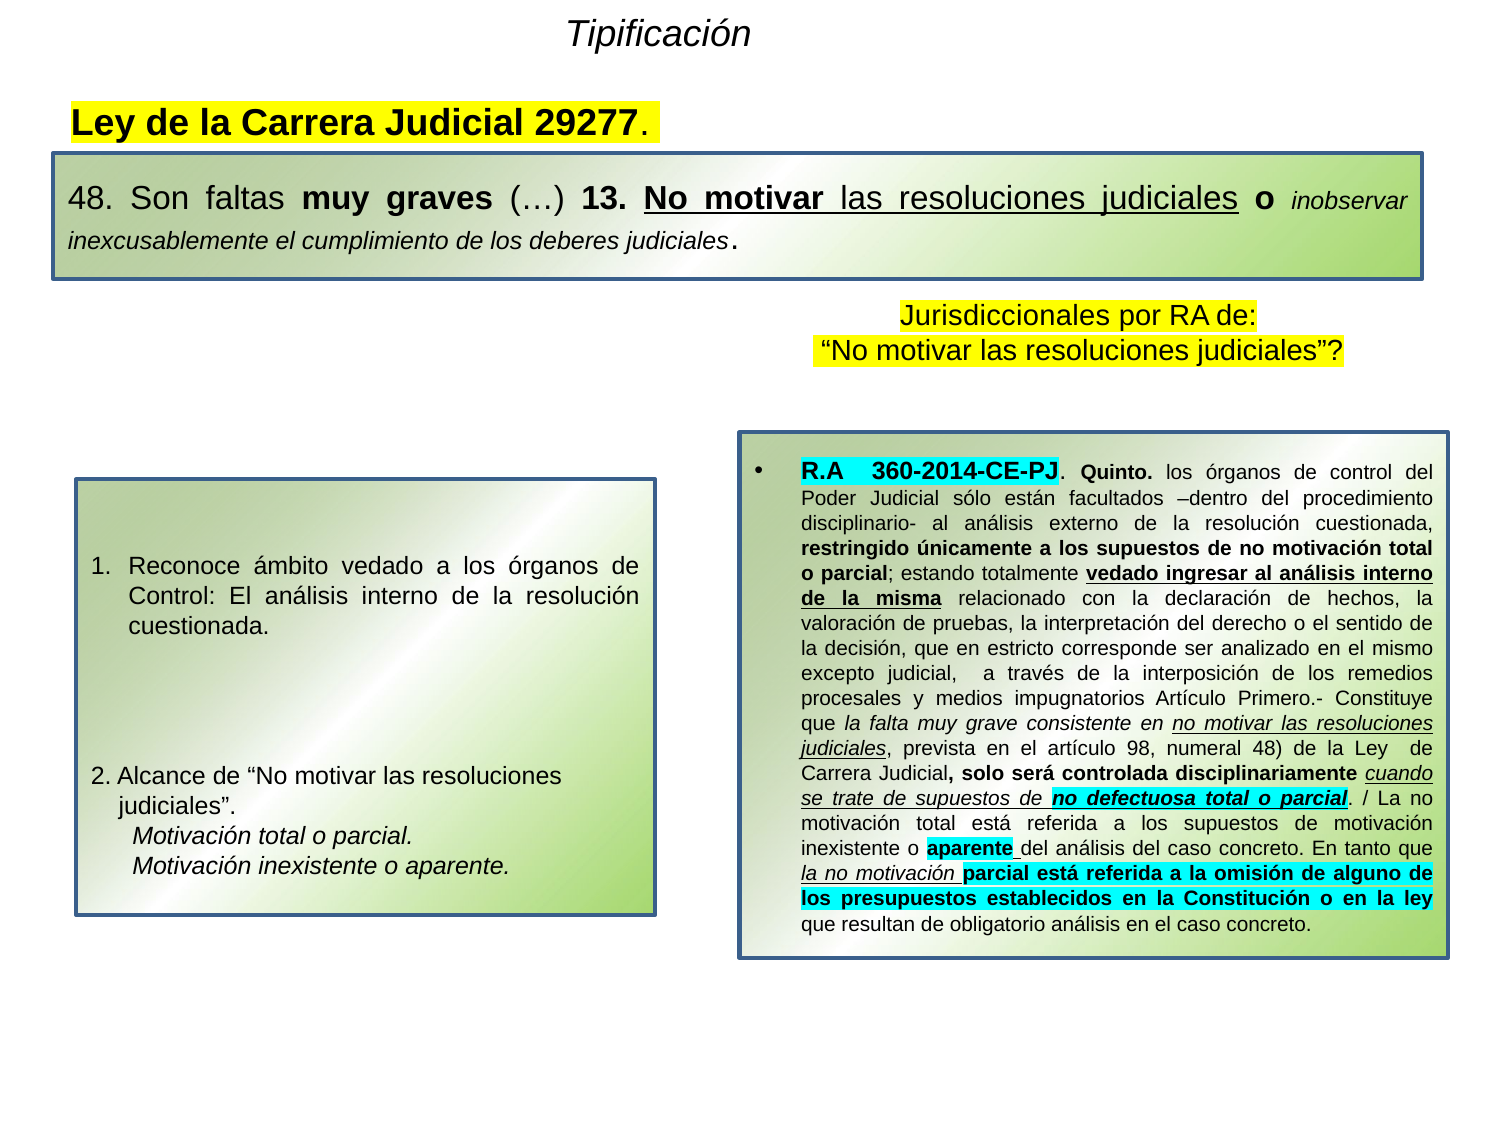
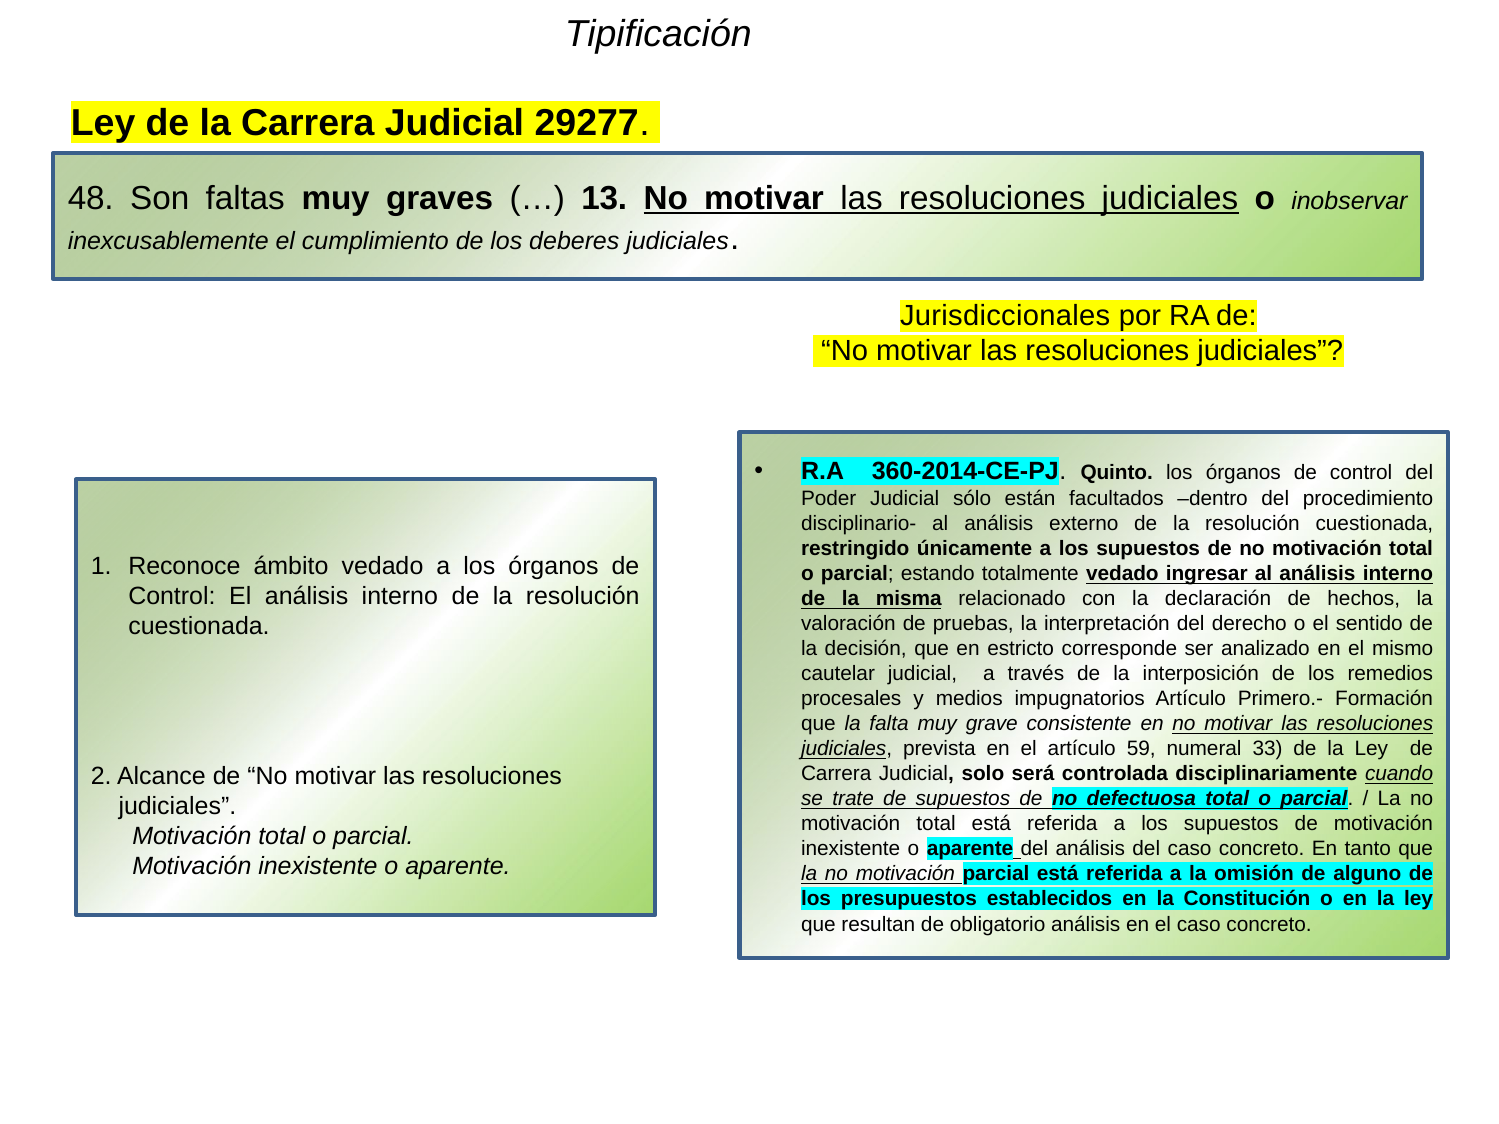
excepto: excepto -> cautelar (838, 674)
Constituye: Constituye -> Formación (1384, 699)
98: 98 -> 59 (1141, 749)
numeral 48: 48 -> 33 (1268, 749)
